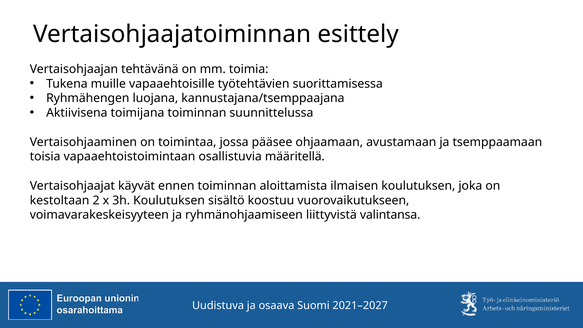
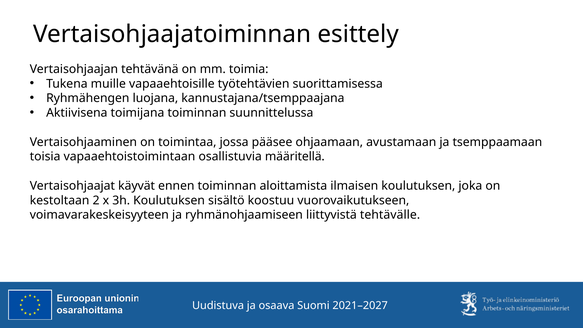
valintansa: valintansa -> tehtävälle (390, 215)
